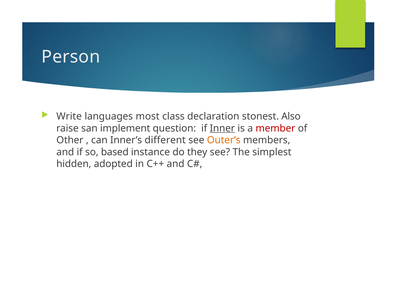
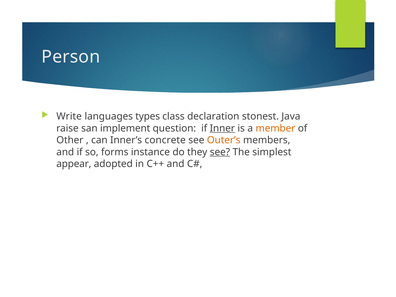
most: most -> types (148, 116)
Also: Also -> Java (291, 116)
member colour: red -> orange (275, 128)
different: different -> concrete (165, 140)
based: based -> forms (115, 152)
see underline: none -> present (220, 152)
hidden: hidden -> appear (74, 164)
